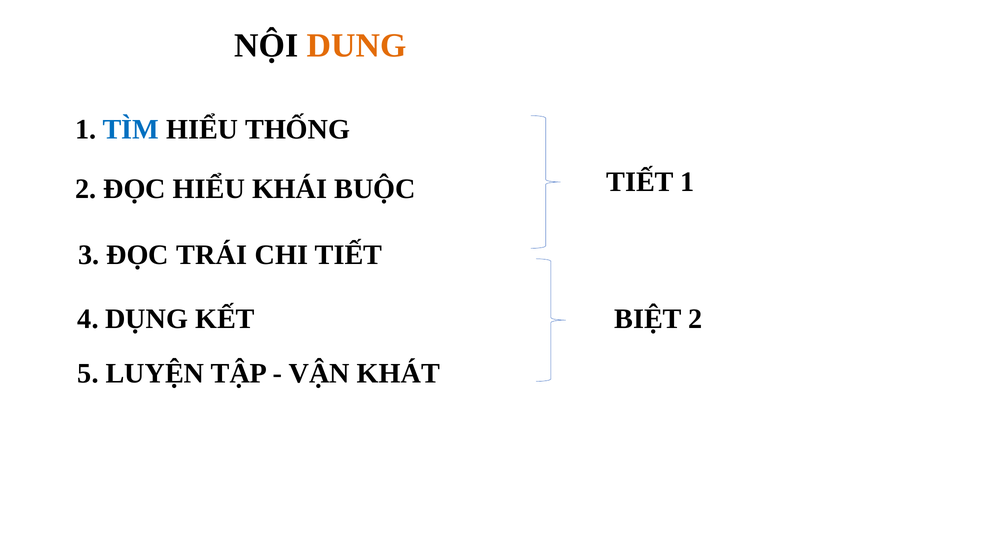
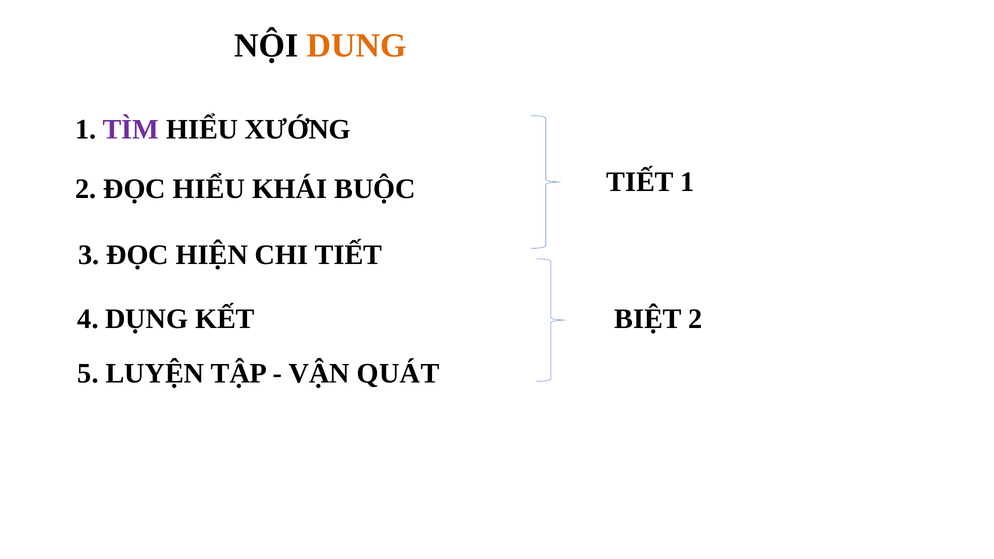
TÌM colour: blue -> purple (131, 130)
THỐNG: THỐNG -> XƯỚNG (298, 130)
TRÁI: TRÁI -> HIỆN (212, 255)
KHÁT: KHÁT -> QUÁT (398, 374)
